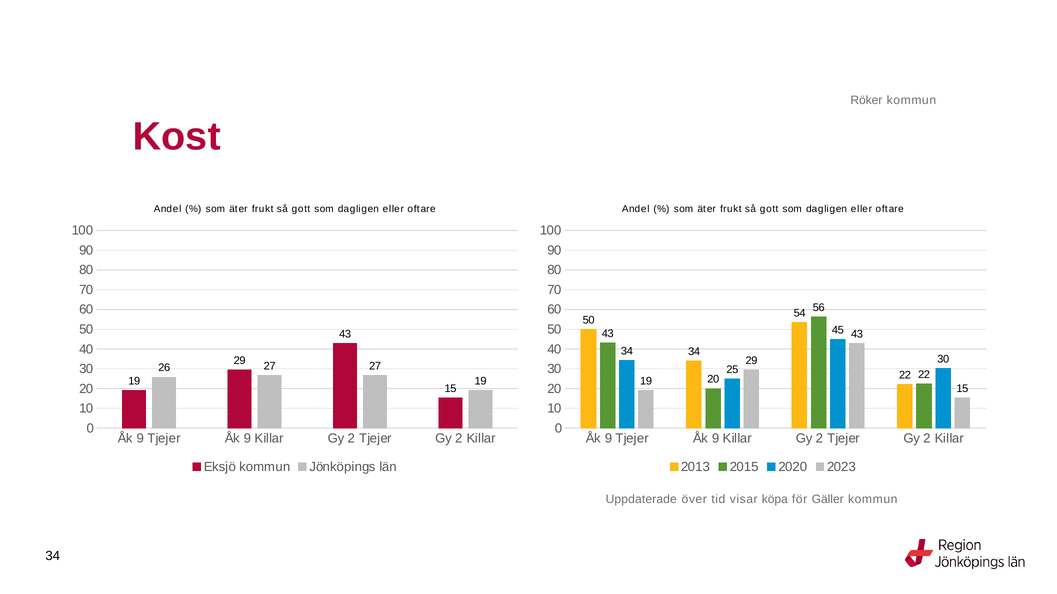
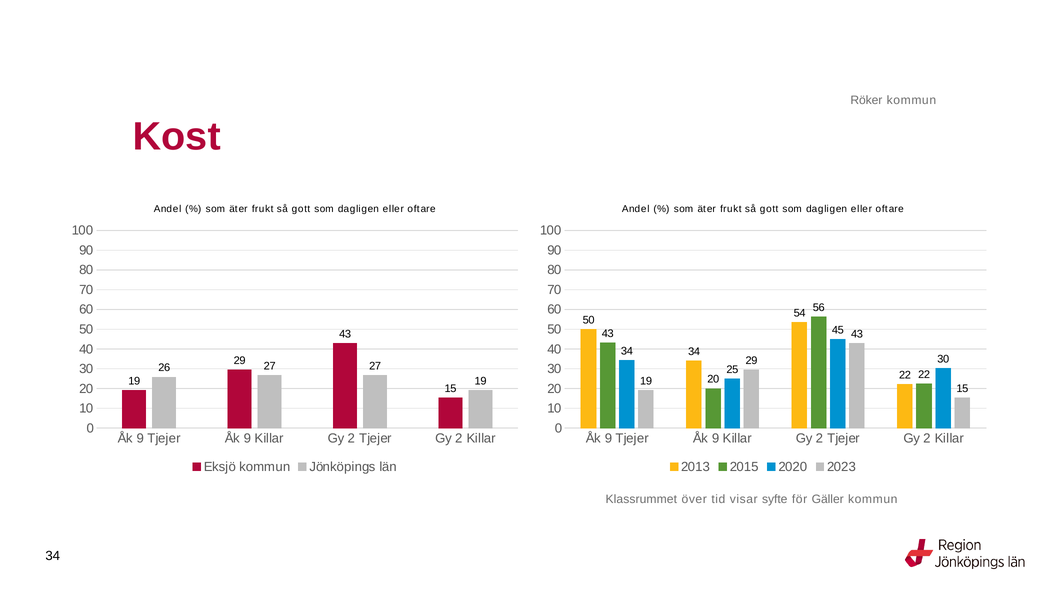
Uppdaterade: Uppdaterade -> Klassrummet (641, 500)
köpa: köpa -> syfte (775, 500)
